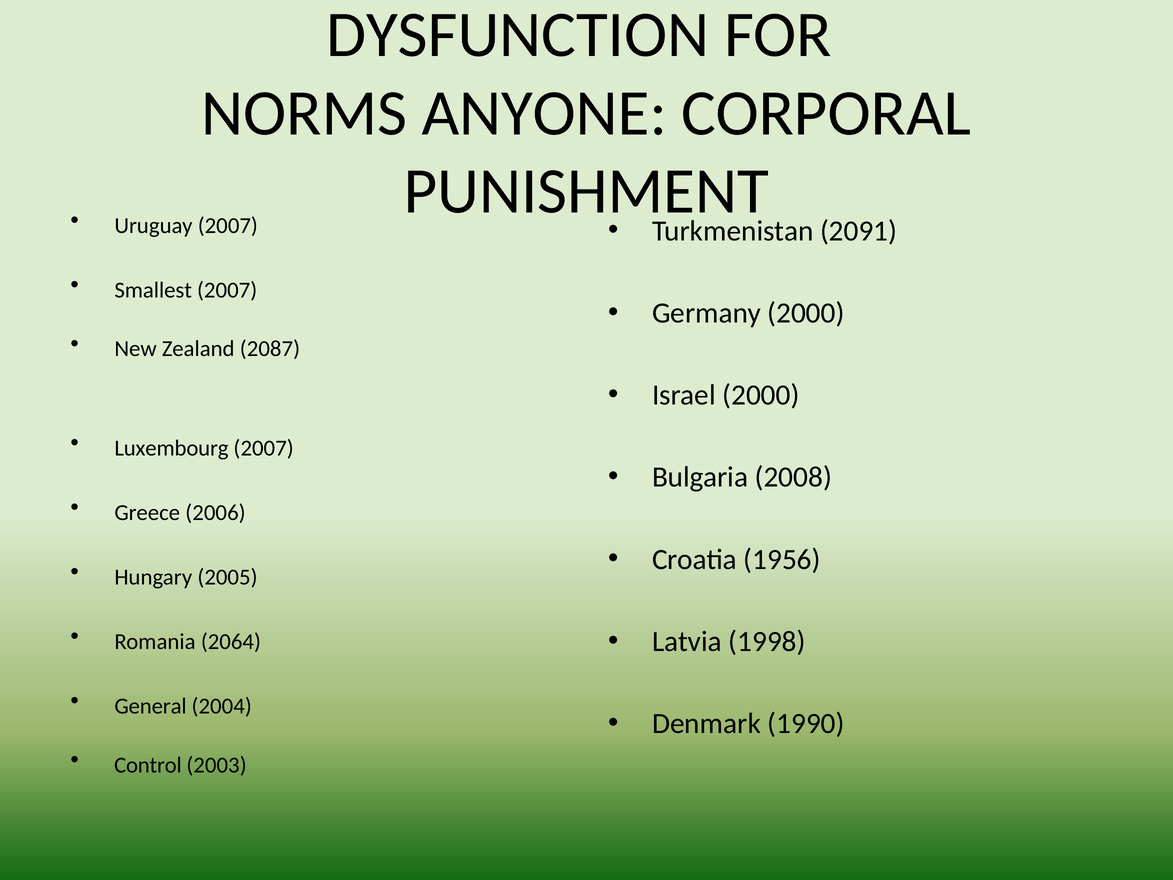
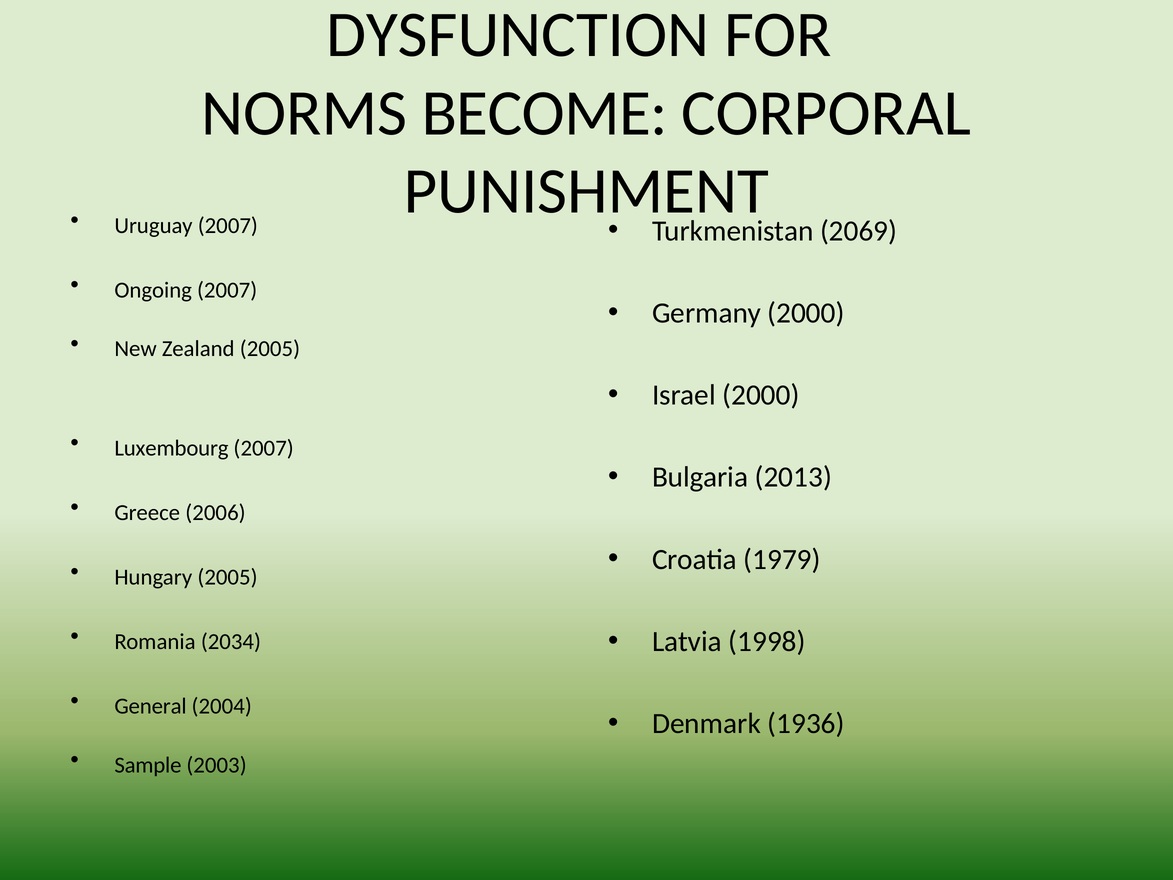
ANYONE: ANYONE -> BECOME (545, 113)
2091: 2091 -> 2069 (859, 231)
Smallest: Smallest -> Ongoing (153, 290)
Zealand 2087: 2087 -> 2005 (270, 349)
2008: 2008 -> 2013 (793, 477)
1956: 1956 -> 1979 (782, 559)
2064: 2064 -> 2034 (231, 642)
1990: 1990 -> 1936 (806, 723)
Control: Control -> Sample (148, 765)
